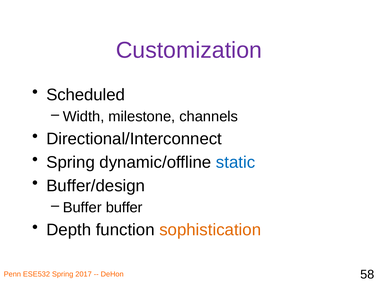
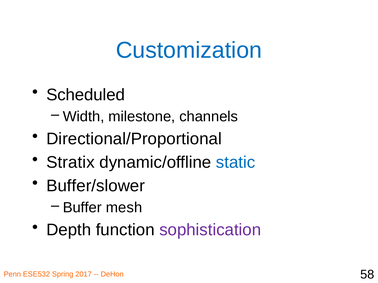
Customization colour: purple -> blue (189, 50)
Directional/Interconnect: Directional/Interconnect -> Directional/Proportional (134, 139)
Spring: Spring -> Stratix (71, 163)
Buffer/design: Buffer/design -> Buffer/slower (96, 186)
Buffer buffer: buffer -> mesh (124, 208)
sophistication colour: orange -> purple (210, 230)
